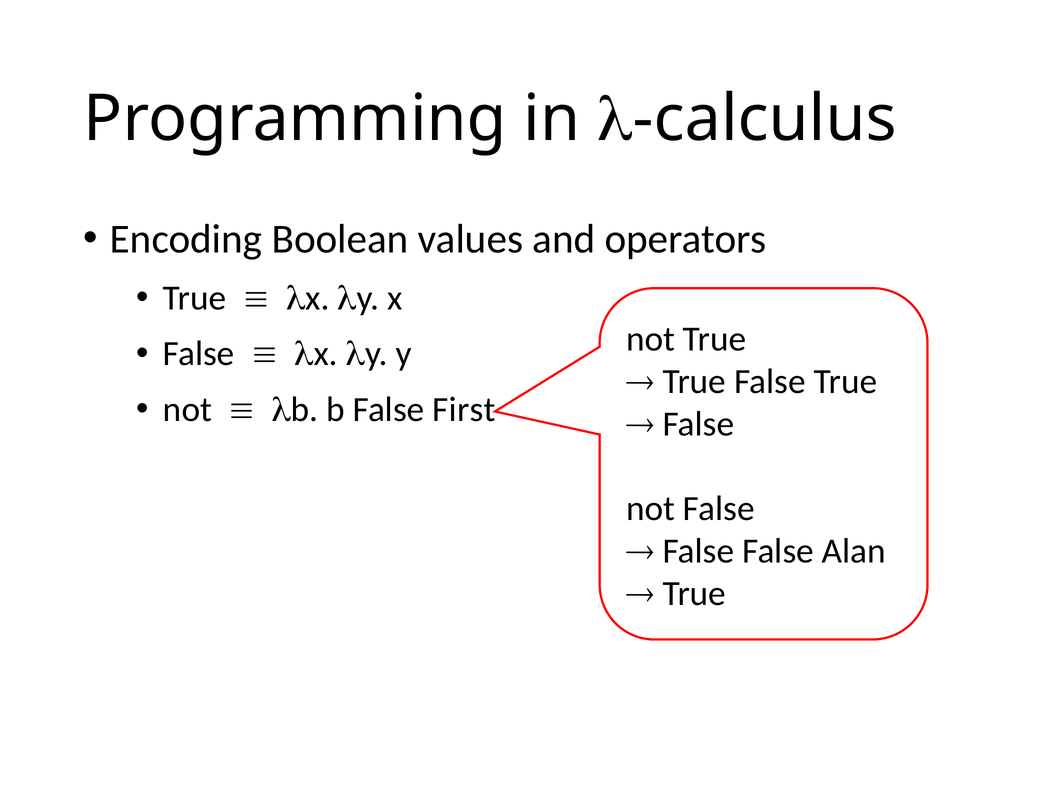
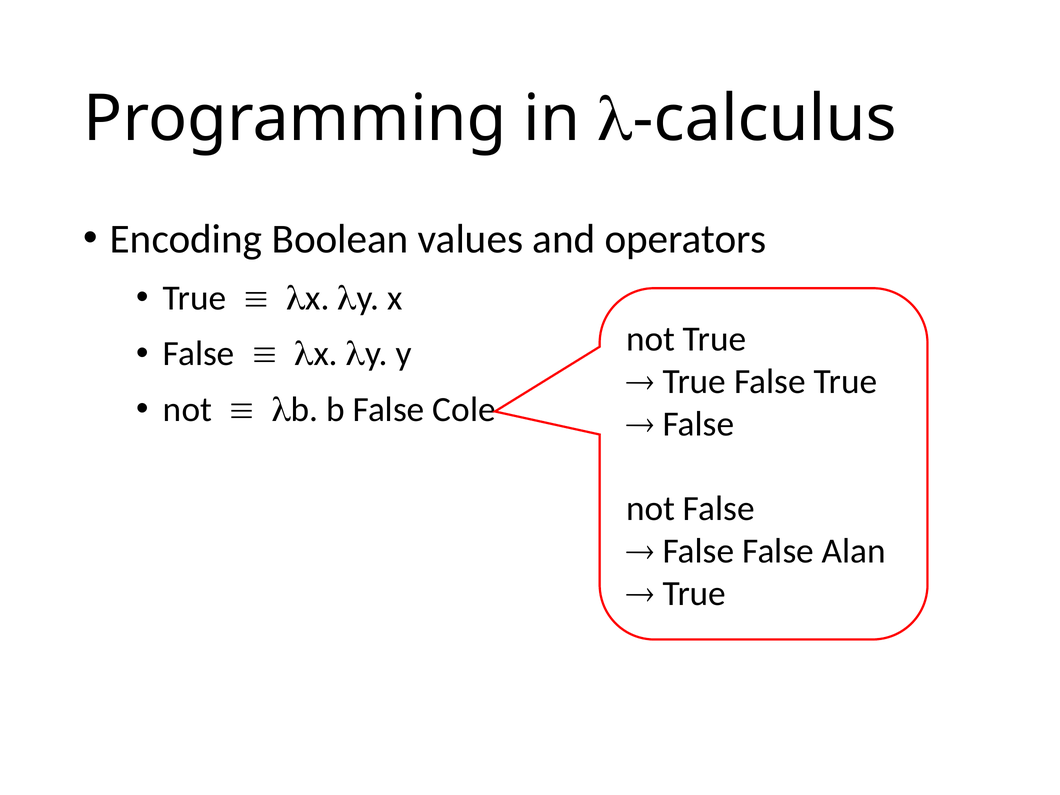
First: First -> Cole (464, 410)
